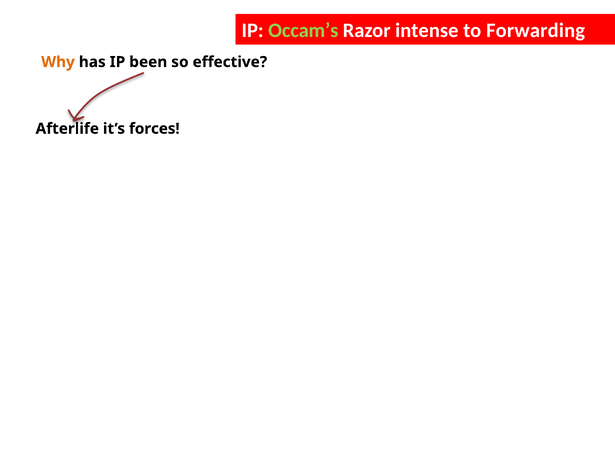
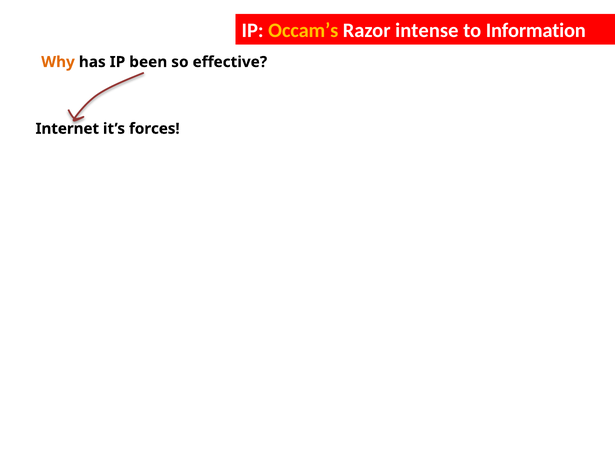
Occam’s colour: light green -> yellow (303, 31)
Forwarding: Forwarding -> Information (536, 31)
Afterlife: Afterlife -> Internet (67, 129)
